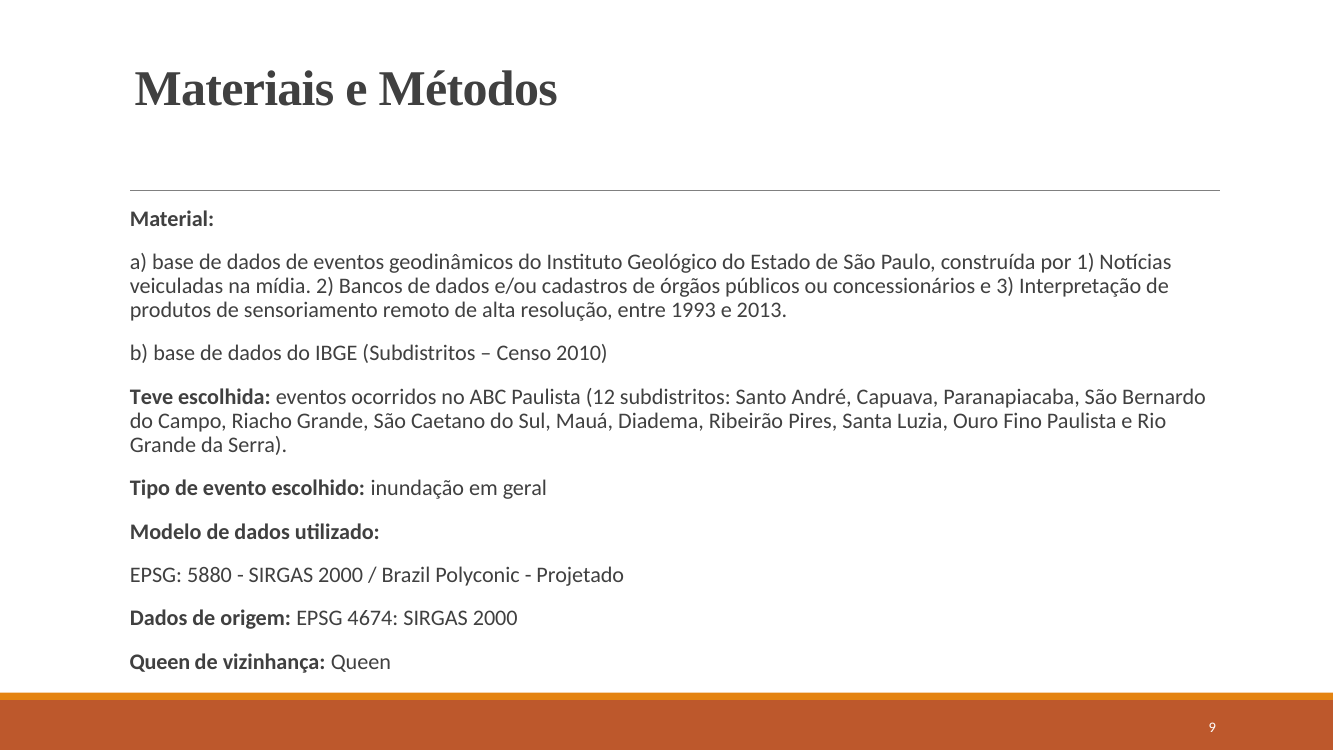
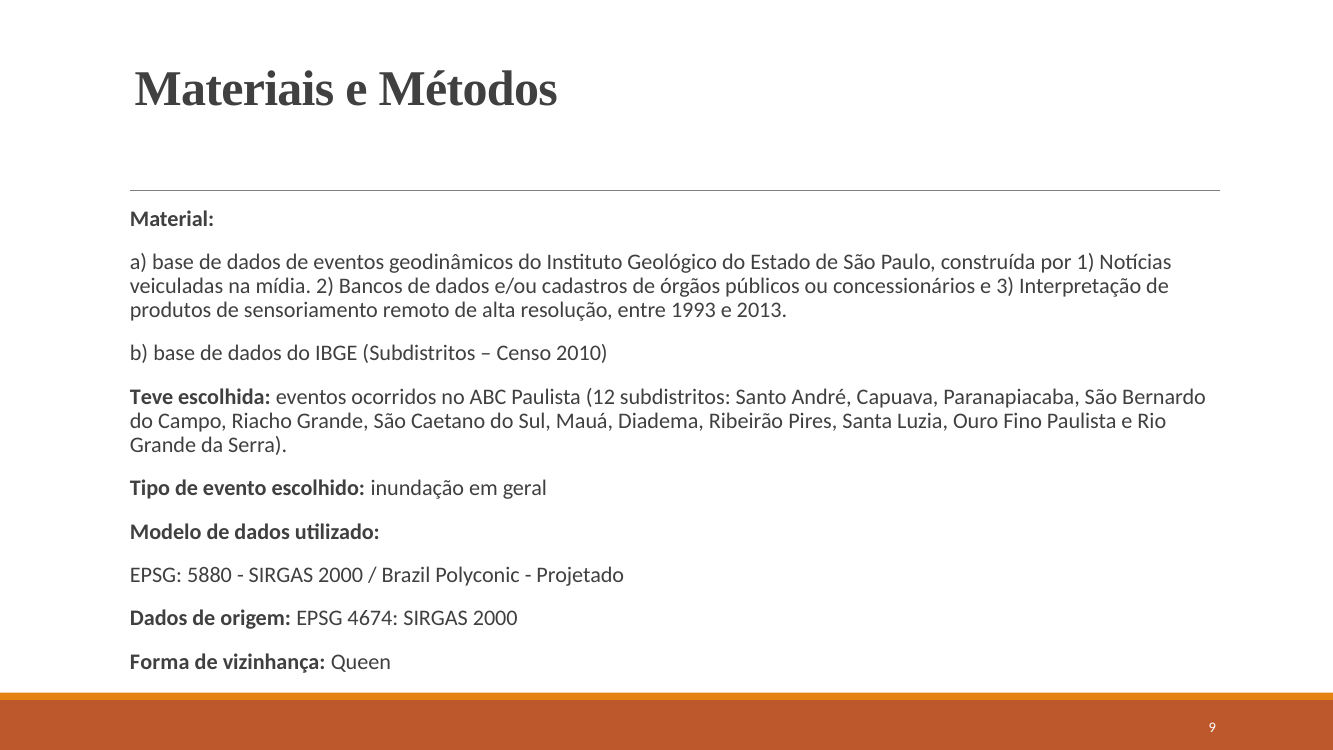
Queen: Queen -> Forma (160, 662)
